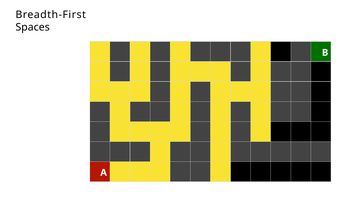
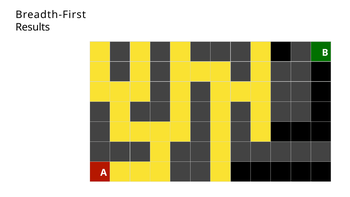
Spaces: Spaces -> Results (33, 27)
